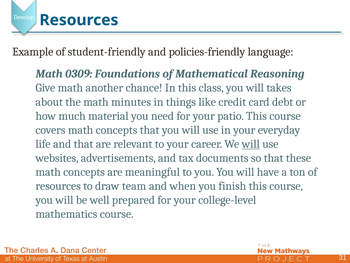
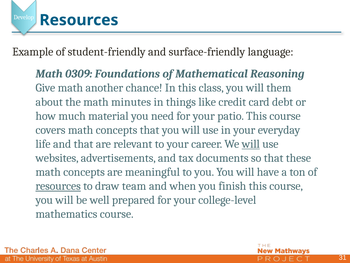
policies-friendly: policies-friendly -> surface-friendly (207, 52)
takes: takes -> them (279, 88)
resources underline: none -> present (58, 186)
